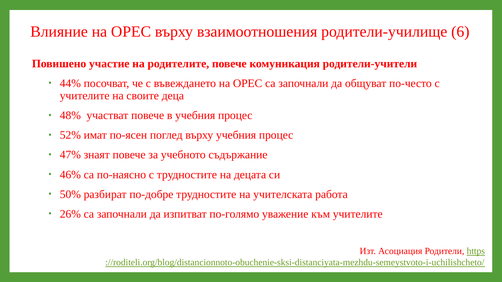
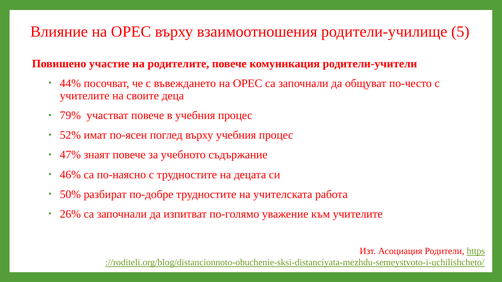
6: 6 -> 5 (460, 32)
48%: 48% -> 79% (70, 116)
